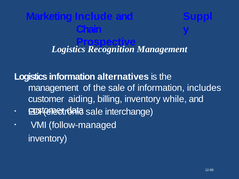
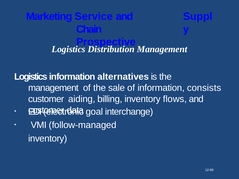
Include: Include -> Service (94, 16)
Recognition: Recognition -> Distribution (111, 49)
includes: includes -> consists (204, 88)
while: while -> flows (175, 99)
sale: sale -> goal (94, 112)
